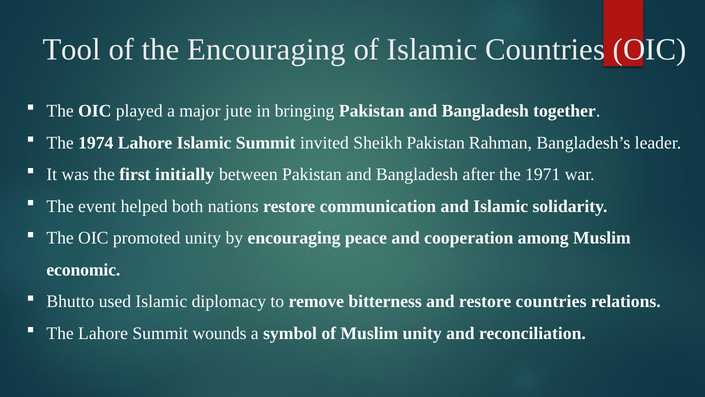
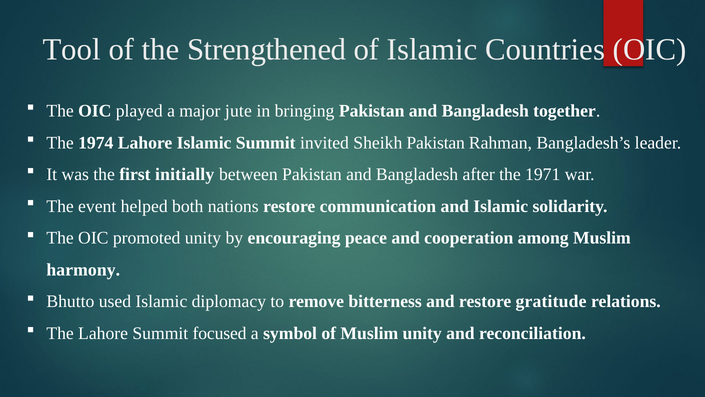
the Encouraging: Encouraging -> Strengthened (267, 50)
economic: economic -> harmony (83, 270)
restore countries: countries -> gratitude (551, 301)
wounds: wounds -> focused (220, 333)
